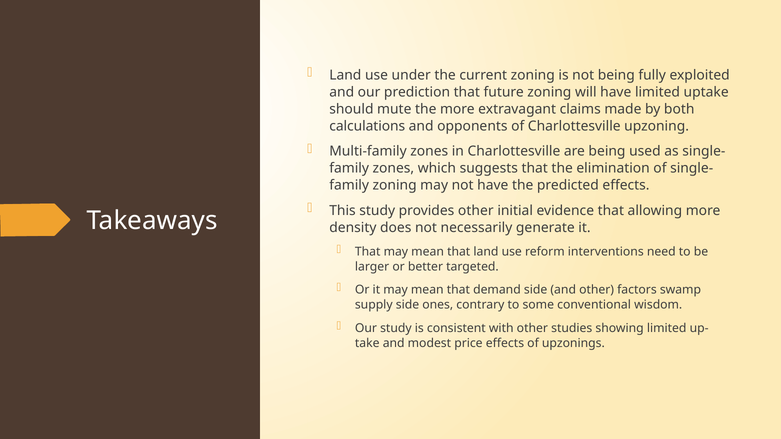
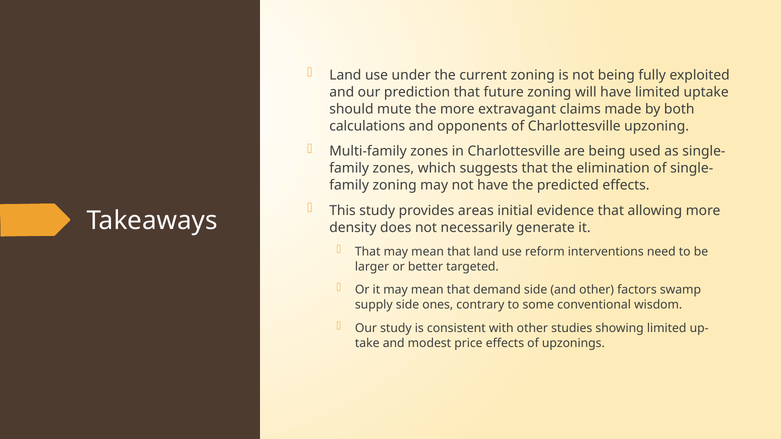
provides other: other -> areas (476, 211)
